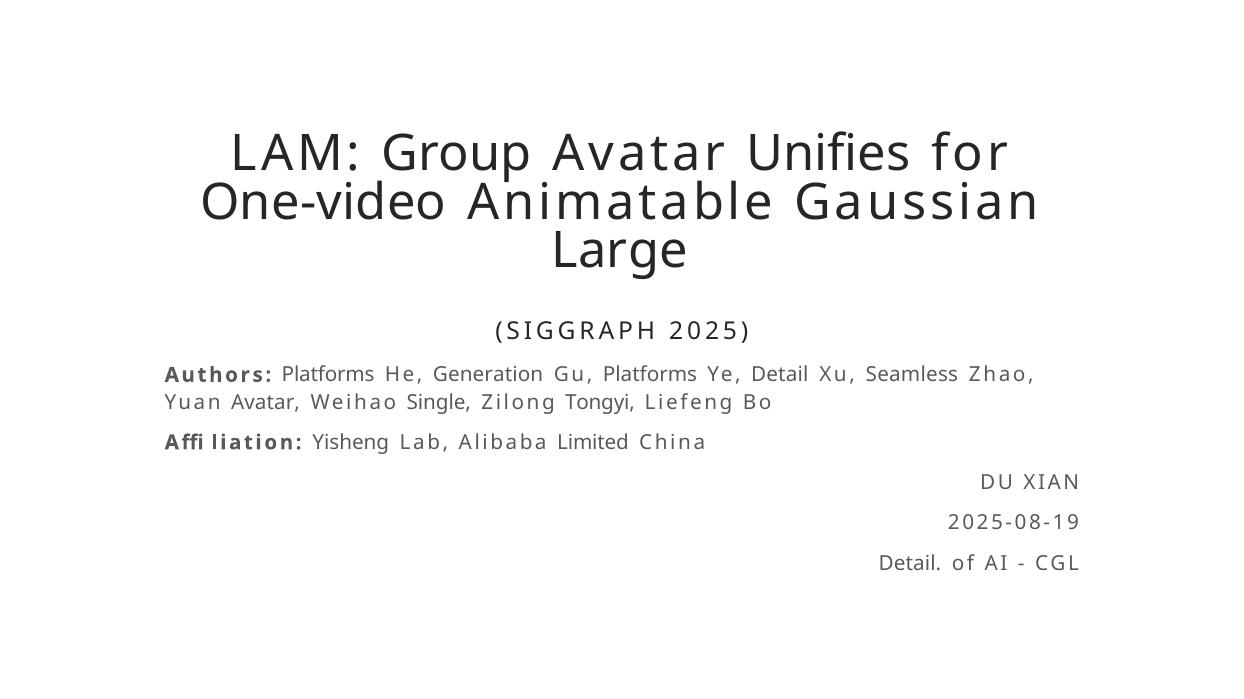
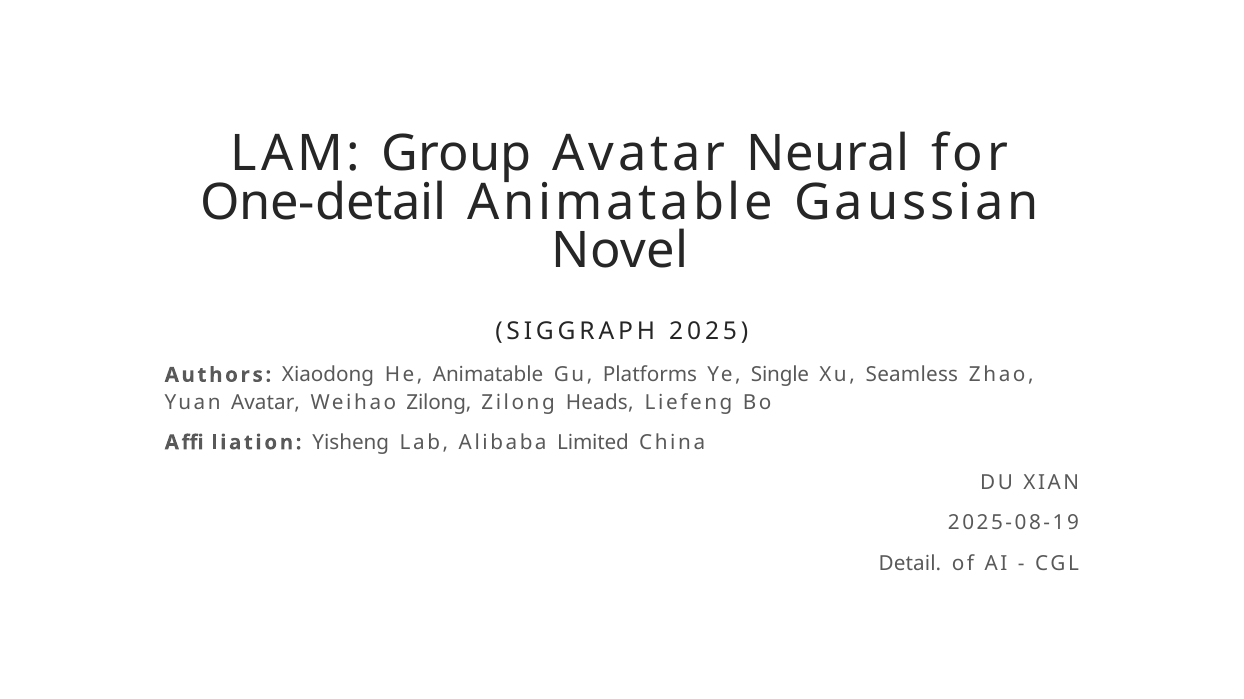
Unifies: Unifies -> Neural (828, 154)
One-video: One-video -> One-detail (323, 203)
Large: Large -> Novel (620, 251)
Authors Platforms: Platforms -> Xiaodong (328, 375)
He Generation: Generation -> Animatable (488, 375)
Ye Detail: Detail -> Single (780, 375)
Weihao Single: Single -> Zilong (439, 403)
Tongyi: Tongyi -> Heads (600, 403)
